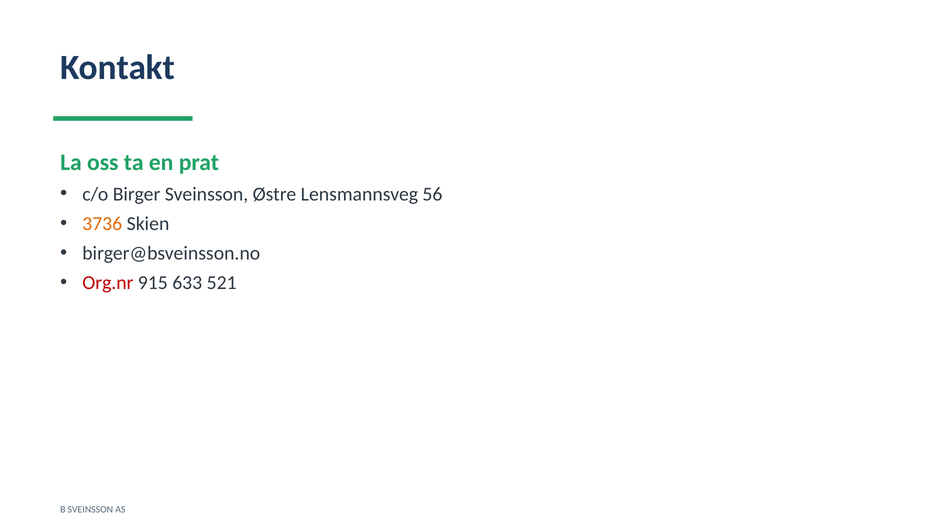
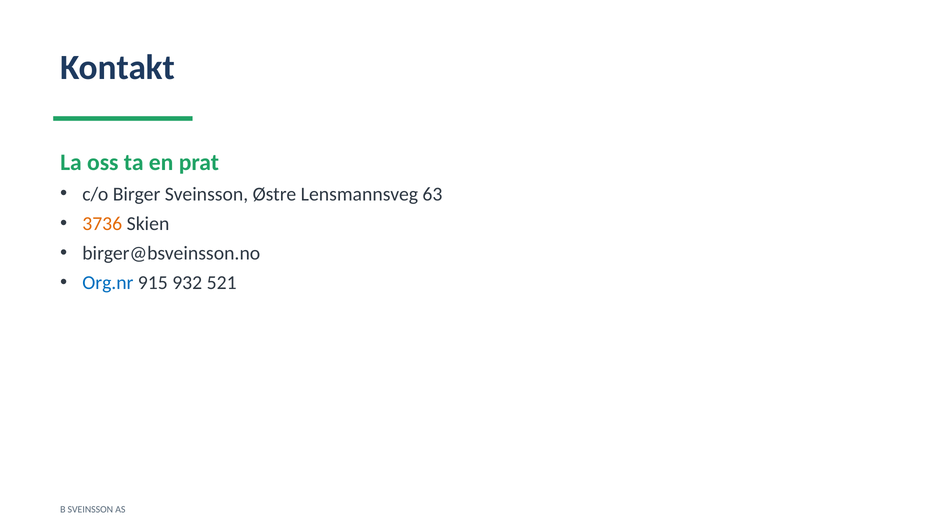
56: 56 -> 63 (432, 194)
Org.nr colour: red -> blue (108, 283)
633: 633 -> 932 (187, 283)
